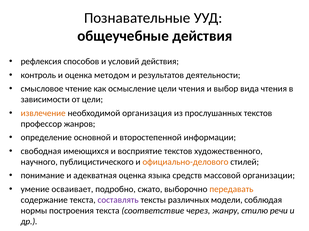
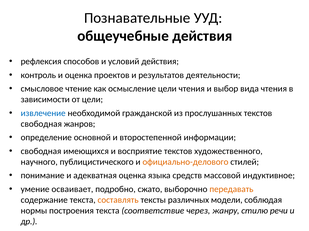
методом: методом -> проектов (112, 75)
извлечение colour: orange -> blue (43, 113)
организация: организация -> гражданской (147, 113)
профессор: профессор -> свободная (41, 124)
организации: организации -> индуктивное (269, 176)
составлять colour: purple -> orange (118, 201)
